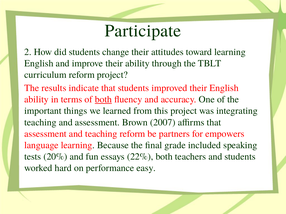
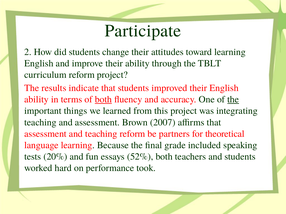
the underline: none -> present (233, 100)
empowers: empowers -> theoretical (225, 134)
22%: 22% -> 52% (140, 157)
easy: easy -> took (146, 168)
